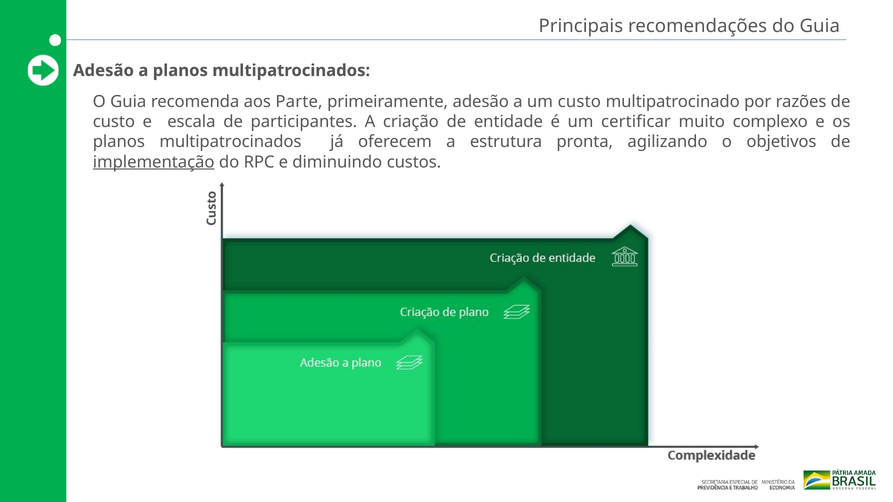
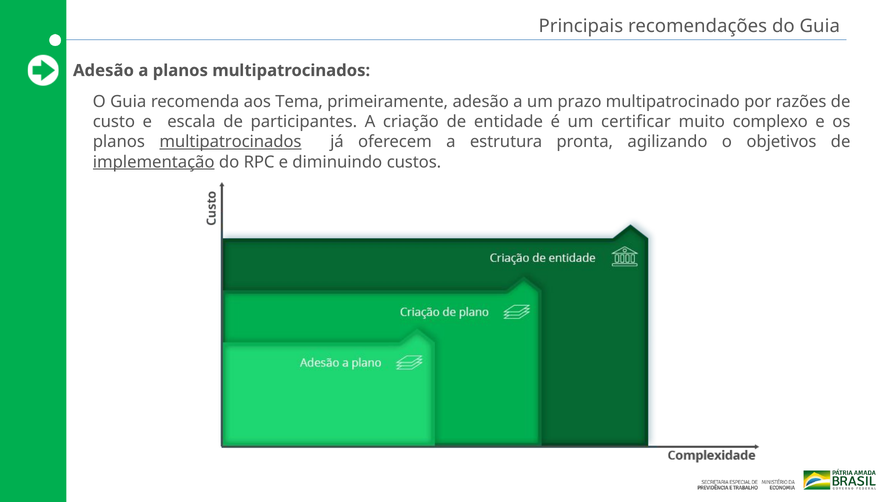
Parte: Parte -> Tema (299, 102)
um custo: custo -> prazo (579, 102)
multipatrocinados underline: none -> present (230, 142)
